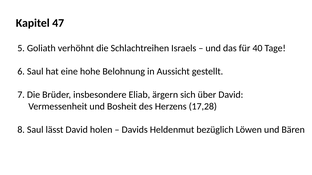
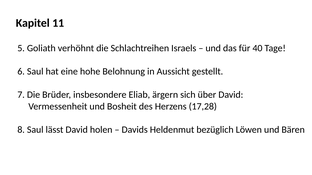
47: 47 -> 11 (58, 23)
